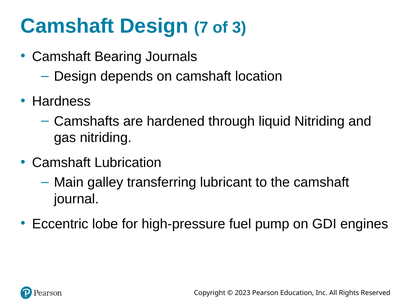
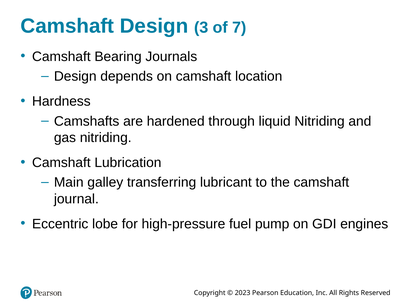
7: 7 -> 3 (201, 28)
3: 3 -> 7 (239, 28)
